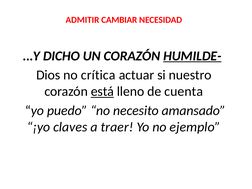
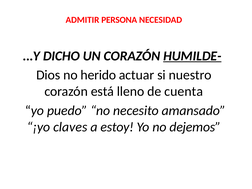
CAMBIAR: CAMBIAR -> PERSONA (119, 20)
crítica: crítica -> herido (98, 75)
está underline: present -> none (102, 91)
traer: traer -> estoy (117, 127)
ejemplo: ejemplo -> dejemos (195, 127)
